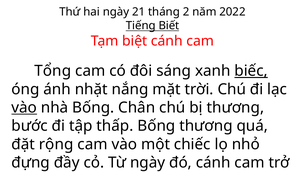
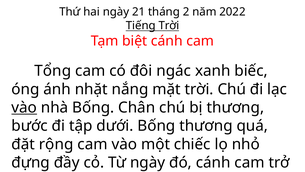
Tiếng Biết: Biết -> Trời (169, 25)
sáng: sáng -> ngác (174, 71)
biếc underline: present -> none (251, 71)
thấp: thấp -> dưới (115, 126)
